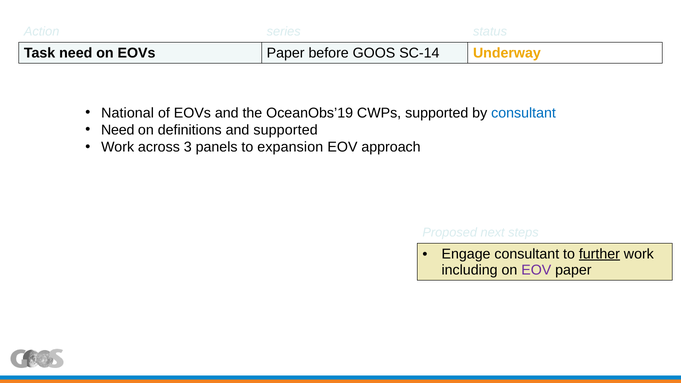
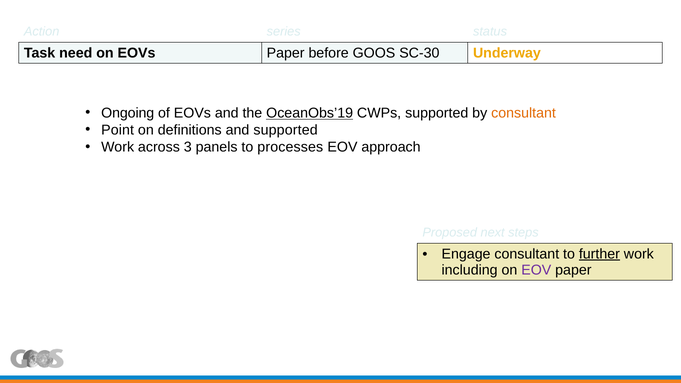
SC-14: SC-14 -> SC-30 (419, 53)
National: National -> Ongoing (128, 113)
OceanObs’19 underline: none -> present (310, 113)
consultant colour: blue -> orange (524, 113)
Need: Need -> Point (118, 130)
expansion: expansion -> processes (290, 147)
